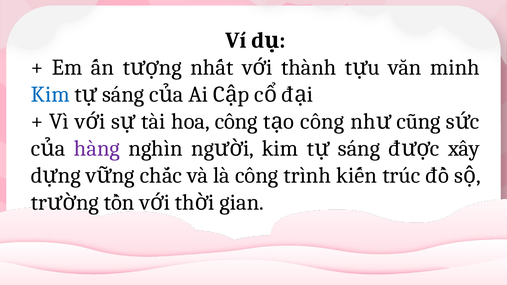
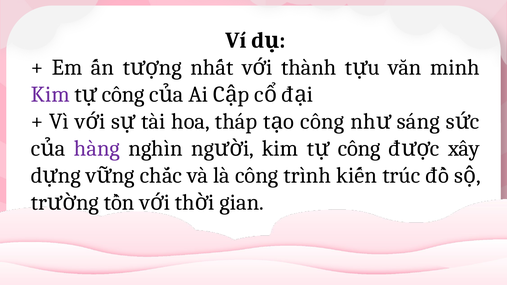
Kim colour: blue -> purple (50, 95)
sáng: sáng -> công (123, 95)
hoa công: công -> tháp (236, 122)
cũng: cũng -> sáng (418, 122)
sáng: sáng -> công (359, 149)
